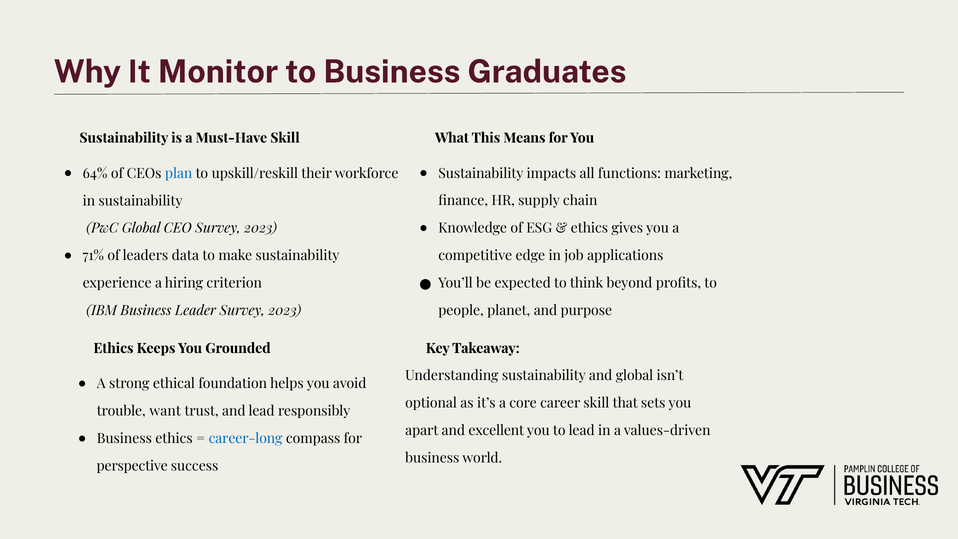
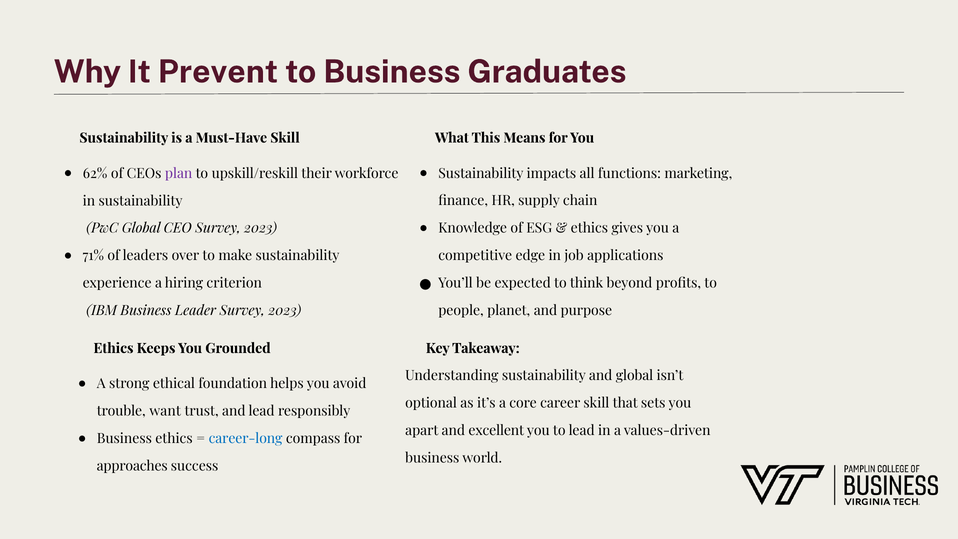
Monitor: Monitor -> Prevent (218, 72)
64%: 64% -> 62% (95, 173)
plan colour: blue -> purple (179, 173)
data: data -> over (185, 256)
perspective: perspective -> approaches (132, 466)
